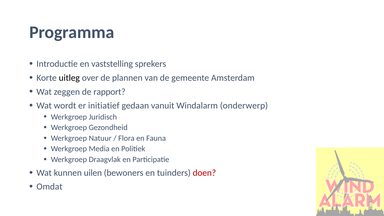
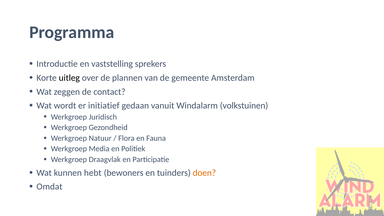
rapport: rapport -> contact (109, 92)
onderwerp: onderwerp -> volkstuinen (244, 106)
uilen: uilen -> hebt (93, 173)
doen colour: red -> orange (204, 173)
